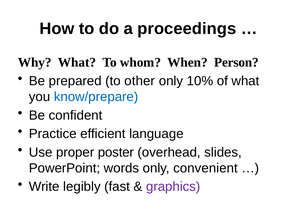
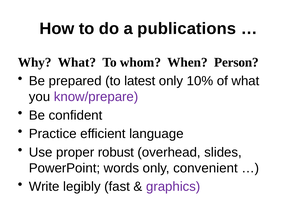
proceedings: proceedings -> publications (187, 29)
other: other -> latest (140, 81)
know/prepare colour: blue -> purple (96, 97)
poster: poster -> robust (116, 152)
